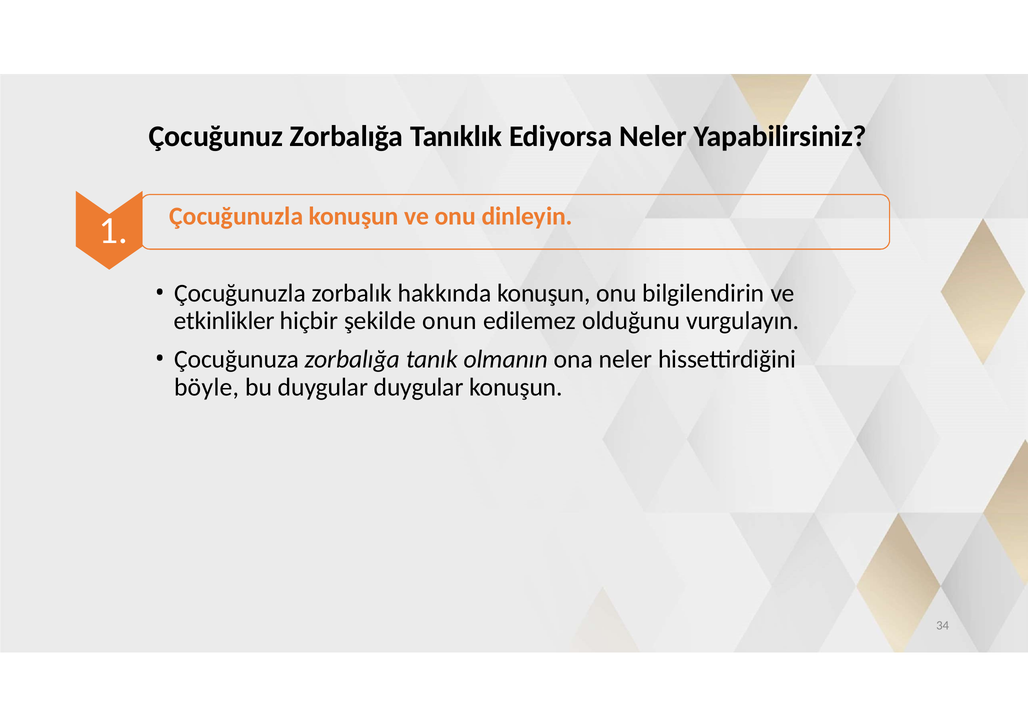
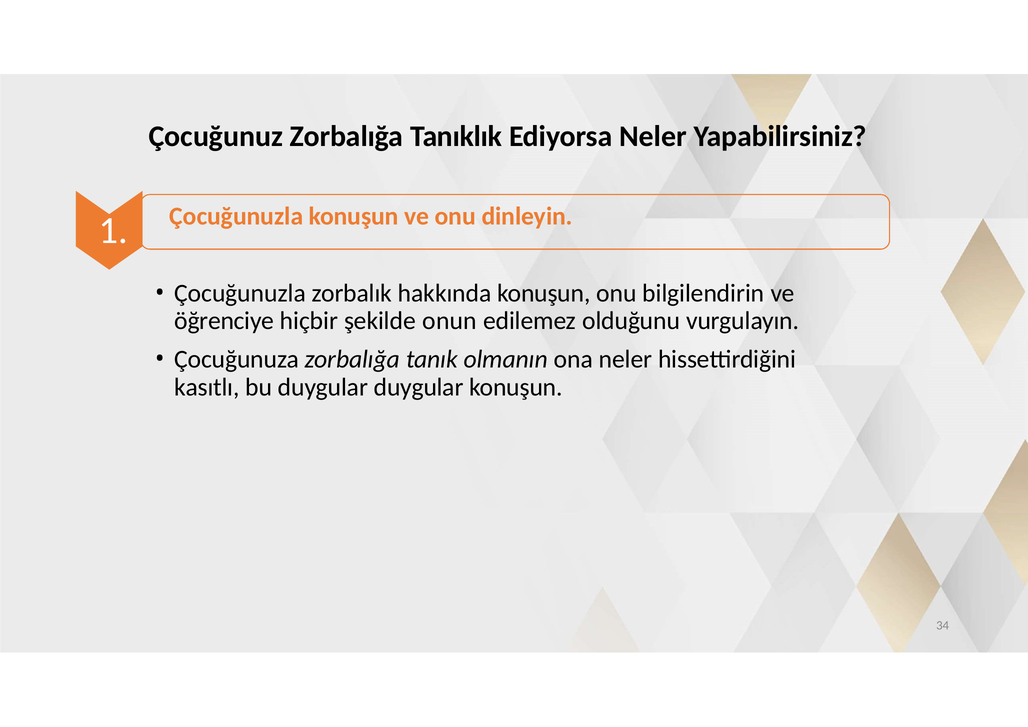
etkinlikler: etkinlikler -> öğrenciye (224, 321)
böyle: böyle -> kasıtlı (207, 387)
